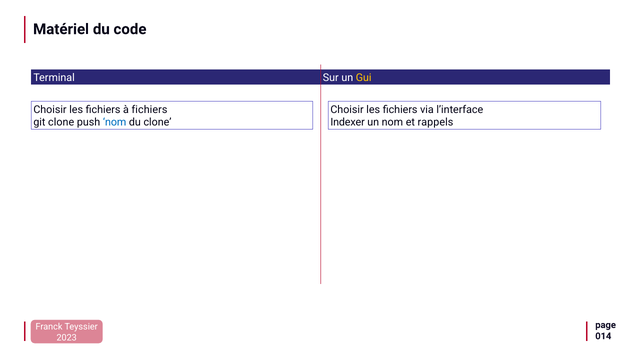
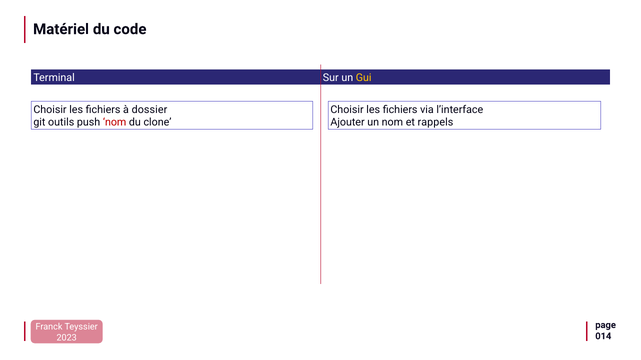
à fichiers: fichiers -> dossier (149, 110)
git clone: clone -> outils (61, 123)
nom colour: blue -> red (115, 123)
Indexer: Indexer -> Ajouter (348, 123)
